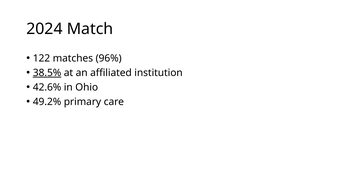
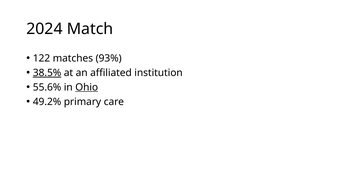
96%: 96% -> 93% (109, 58)
42.6%: 42.6% -> 55.6% (47, 88)
Ohio underline: none -> present (87, 88)
